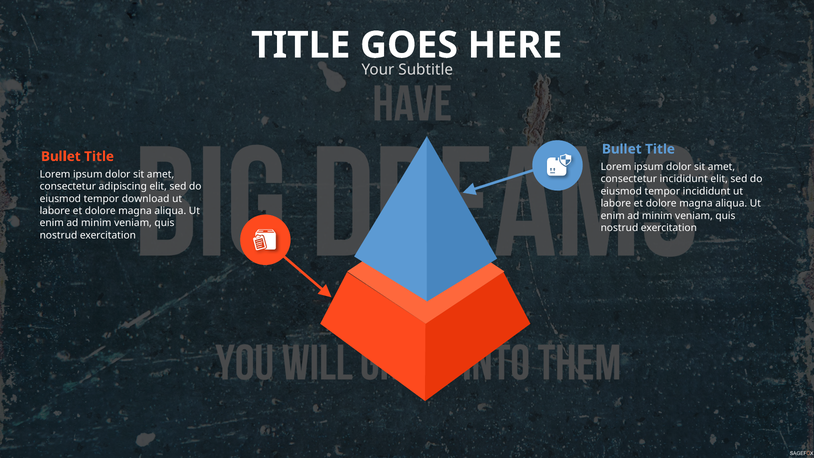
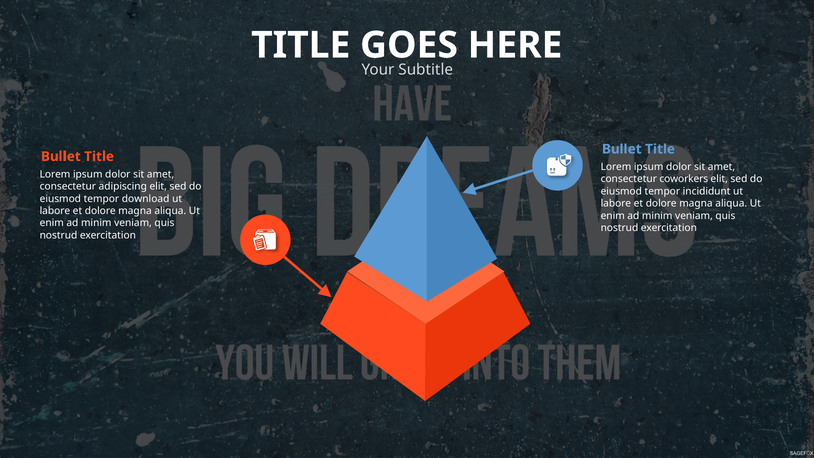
consectetur incididunt: incididunt -> coworkers (684, 179)
